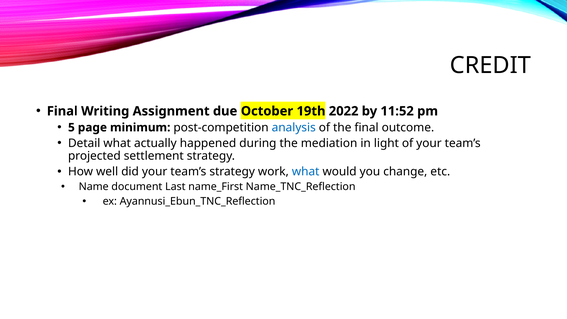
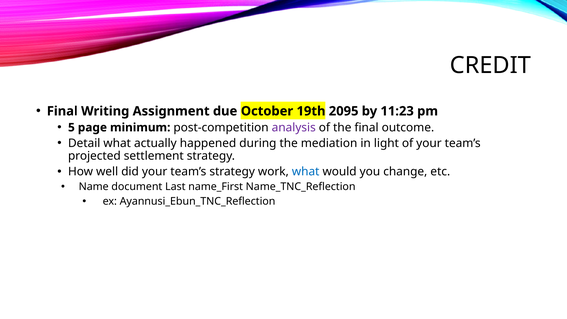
2022: 2022 -> 2095 (344, 111)
11:52: 11:52 -> 11:23 (397, 111)
analysis colour: blue -> purple (294, 127)
